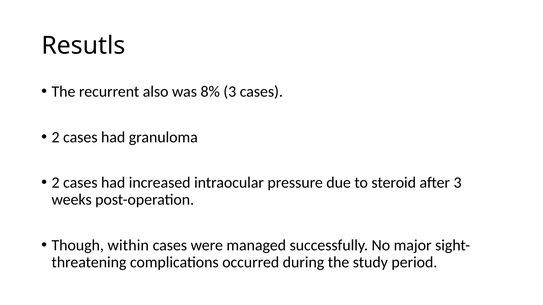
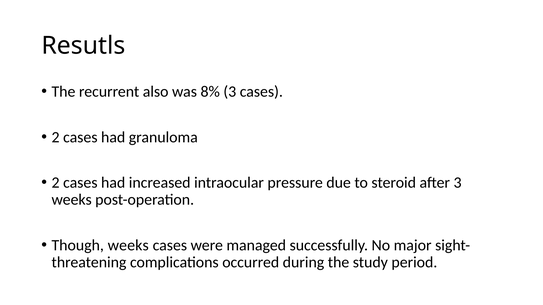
Though within: within -> weeks (128, 246)
